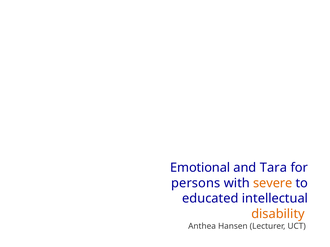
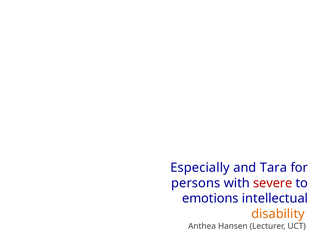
Emotional: Emotional -> Especially (200, 168)
severe colour: orange -> red (273, 183)
educated: educated -> emotions (210, 199)
